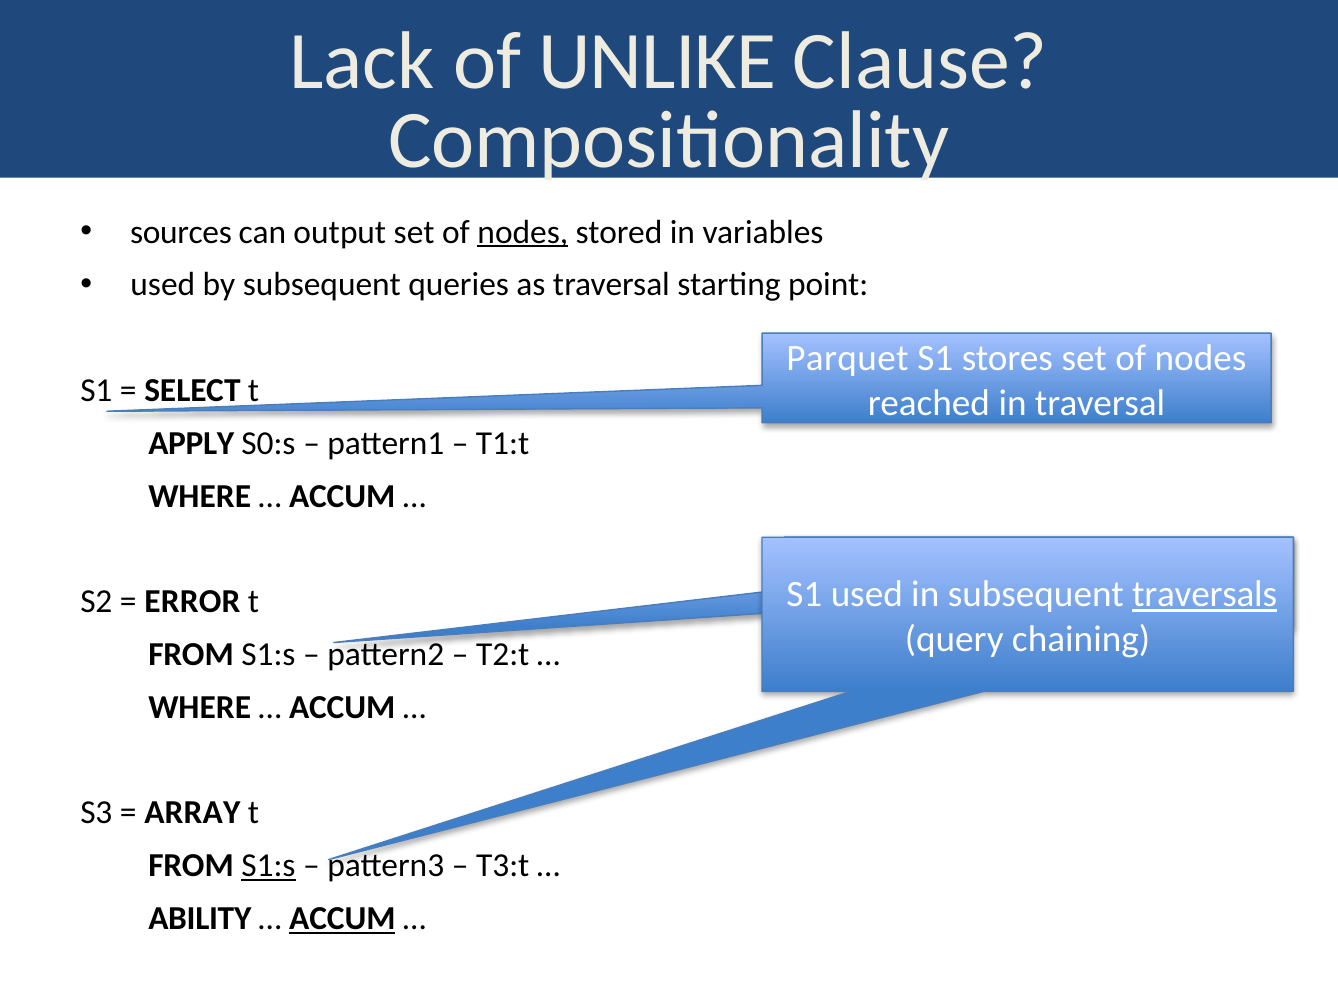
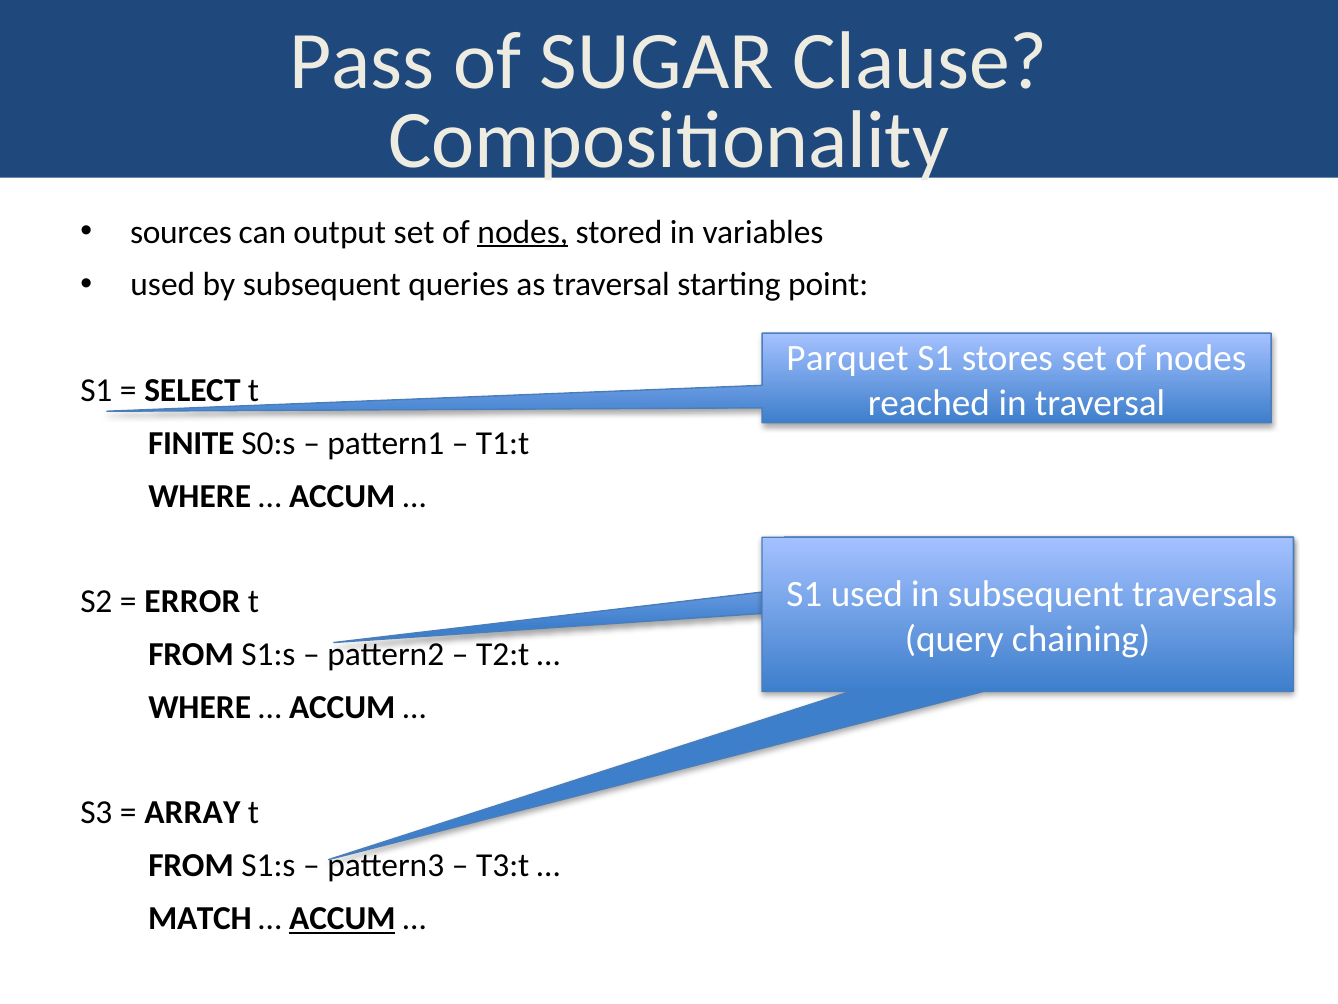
Lack: Lack -> Pass (362, 62)
UNLIKE: UNLIKE -> SUGAR (657, 62)
APPLY: APPLY -> FINITE (191, 443)
traversals underline: present -> none (1205, 594)
S1:s underline: present -> none (268, 865)
ABILITY: ABILITY -> MATCH (200, 918)
